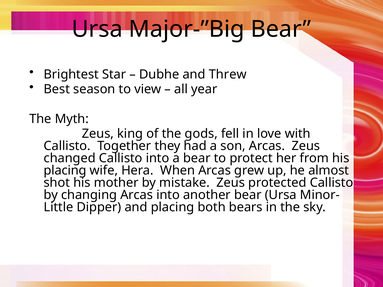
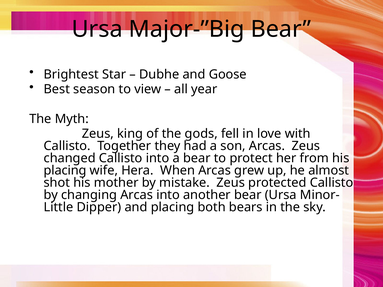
Threw: Threw -> Goose (228, 74)
